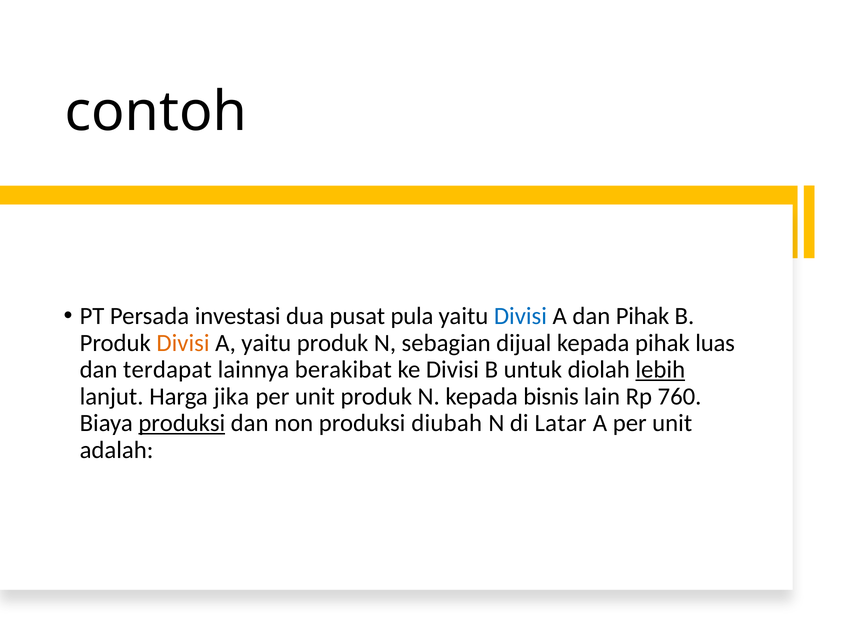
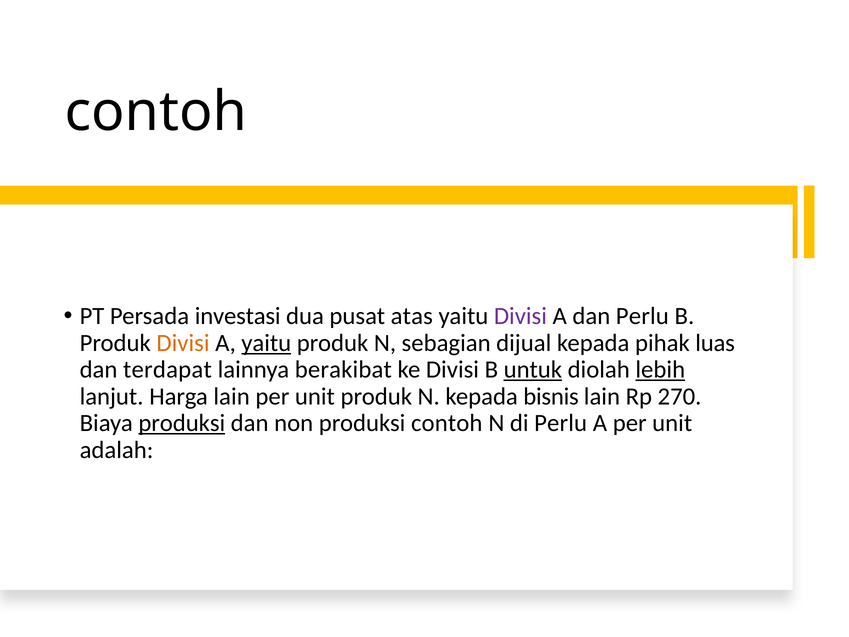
pula: pula -> atas (412, 316)
Divisi colour: blue -> purple (520, 316)
dan Pihak: Pihak -> Perlu (642, 316)
yaitu underline: none -> present (266, 343)
untuk underline: none -> present (533, 369)
Harga jika: jika -> lain (232, 396)
760: 760 -> 270 (680, 396)
produksi diubah: diubah -> contoh (447, 423)
di Latar: Latar -> Perlu (561, 423)
